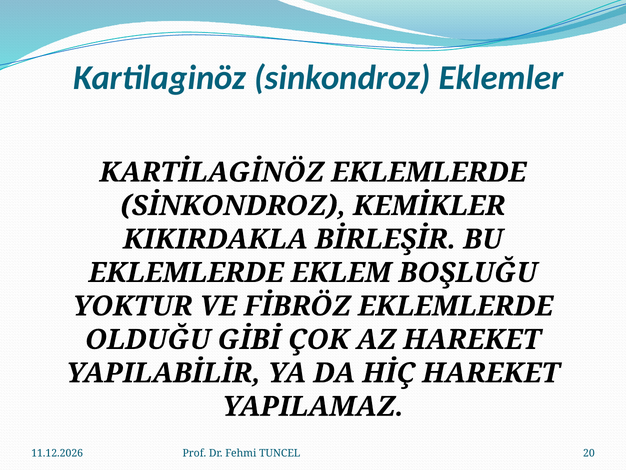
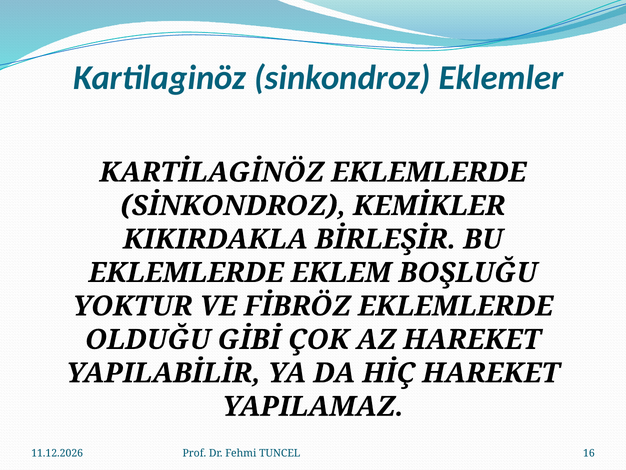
20: 20 -> 16 (589, 453)
